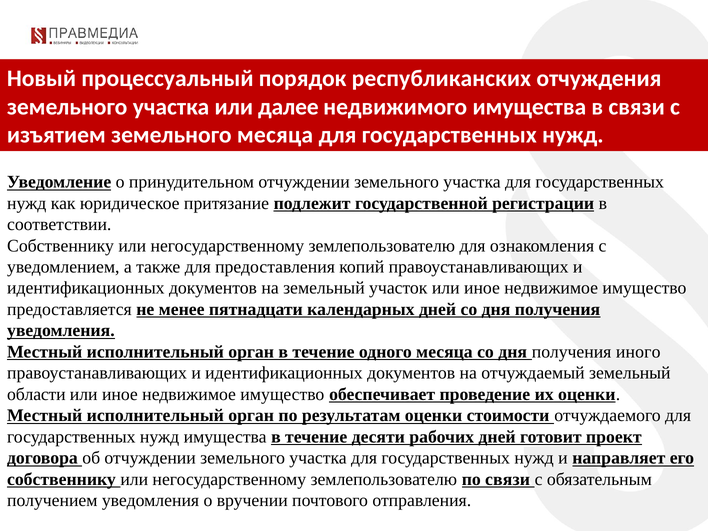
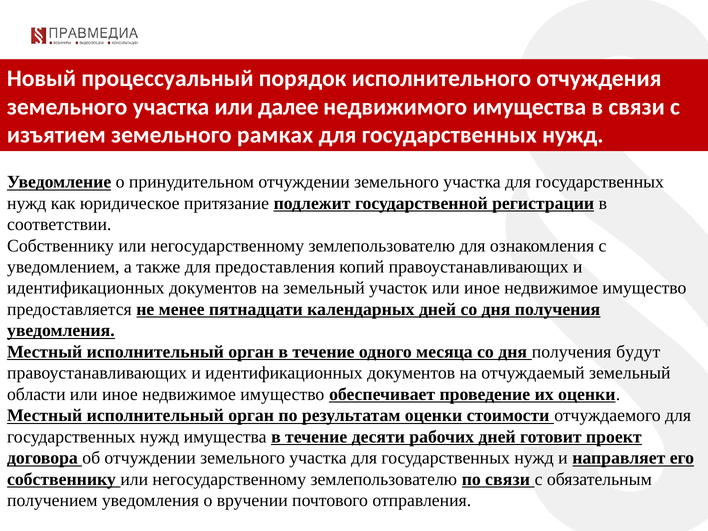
республиканских: республиканских -> исполнительного (441, 78)
земельного месяца: месяца -> рамках (275, 135)
иного: иного -> будут (638, 352)
